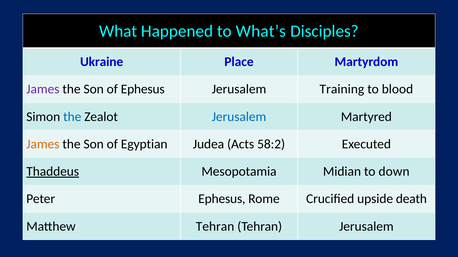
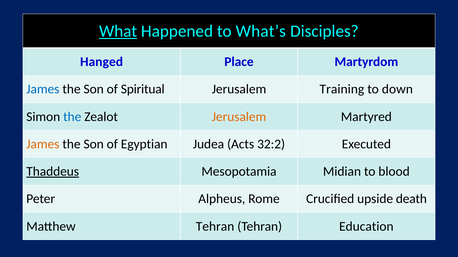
What underline: none -> present (118, 31)
Ukraine: Ukraine -> Hanged (102, 62)
James colour: purple -> blue (43, 89)
of Ephesus: Ephesus -> Spiritual (143, 89)
blood: blood -> down (397, 89)
Jerusalem colour: blue -> orange (239, 117)
58:2: 58:2 -> 32:2 (271, 144)
down: down -> blood (394, 172)
Peter Ephesus: Ephesus -> Alpheus (222, 199)
Tehran Jerusalem: Jerusalem -> Education (366, 227)
